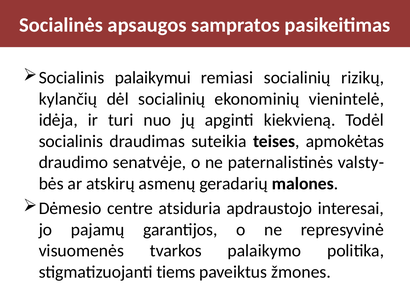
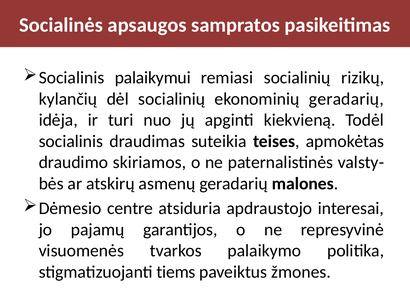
ekonominių vienintelė: vienintelė -> geradarių (346, 99)
senatvėje: senatvėje -> skiriamos (150, 163)
